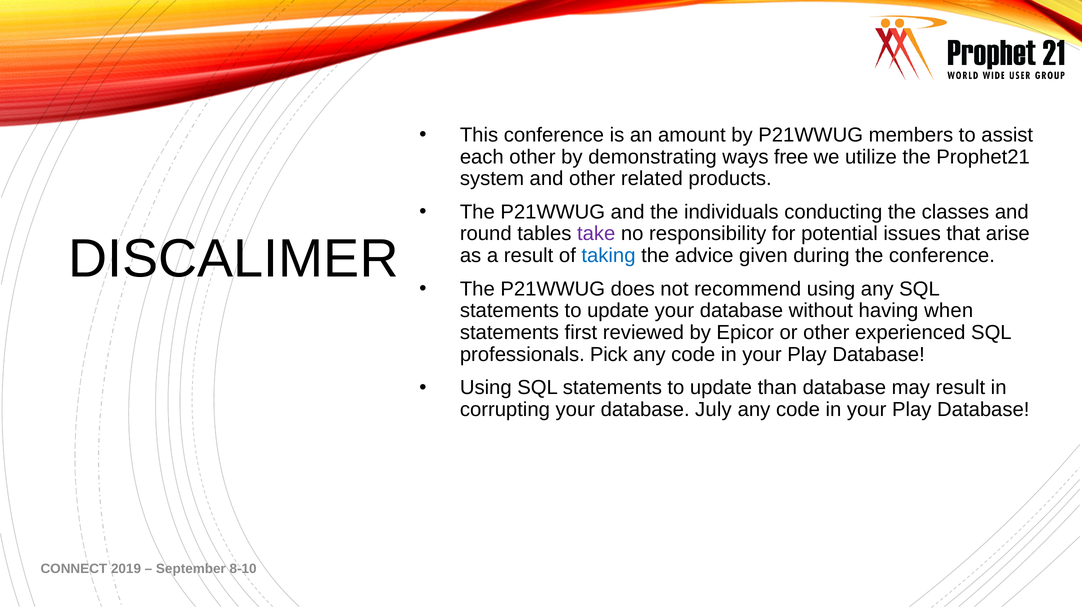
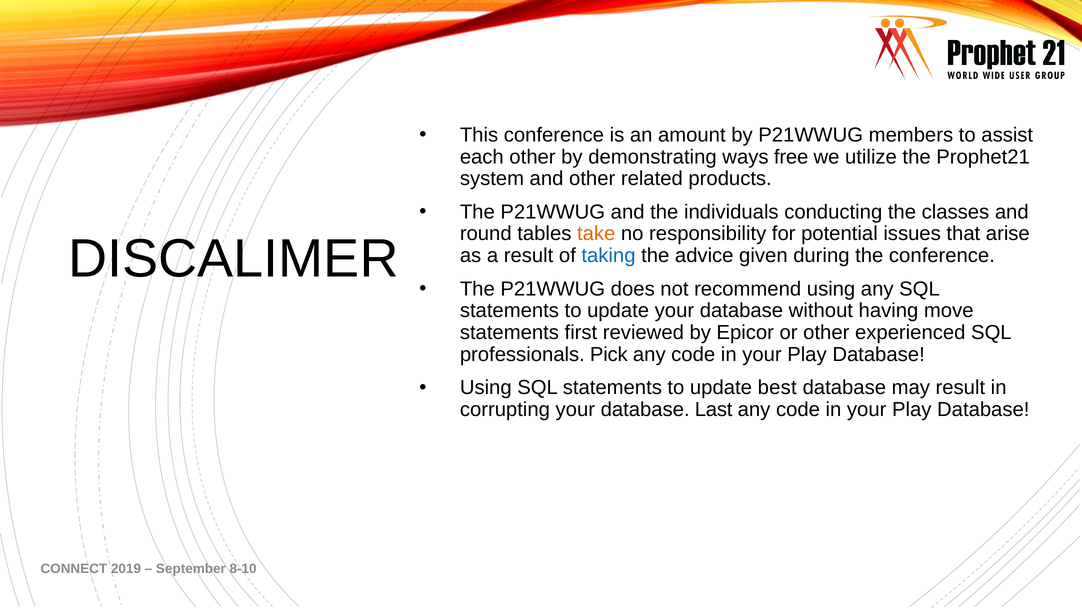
take colour: purple -> orange (596, 234)
when: when -> move (949, 311)
than: than -> best (777, 388)
July: July -> Last (714, 410)
